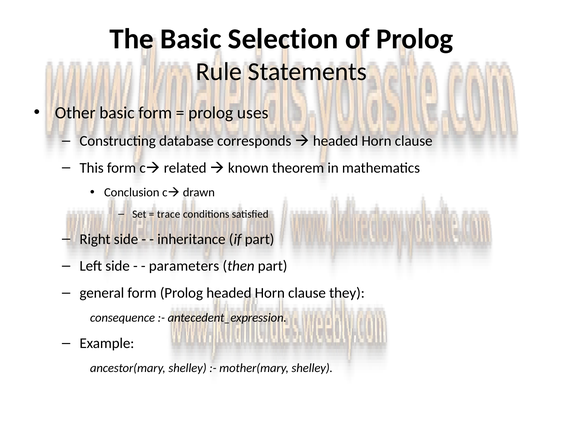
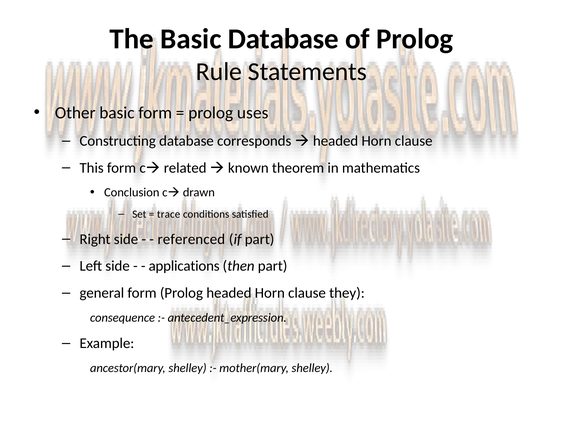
Basic Selection: Selection -> Database (283, 39)
inheritance: inheritance -> referenced (191, 239)
parameters: parameters -> applications (184, 266)
